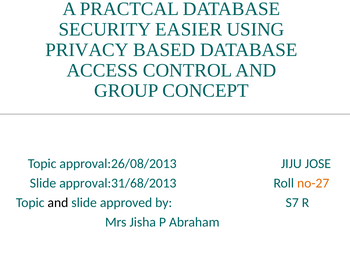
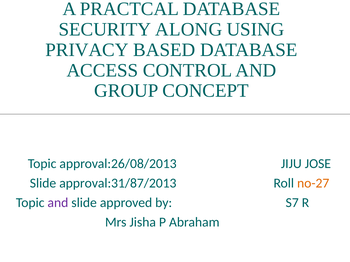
EASIER: EASIER -> ALONG (189, 29)
approval:31/68/2013: approval:31/68/2013 -> approval:31/87/2013 (118, 184)
and colour: black -> purple (58, 203)
